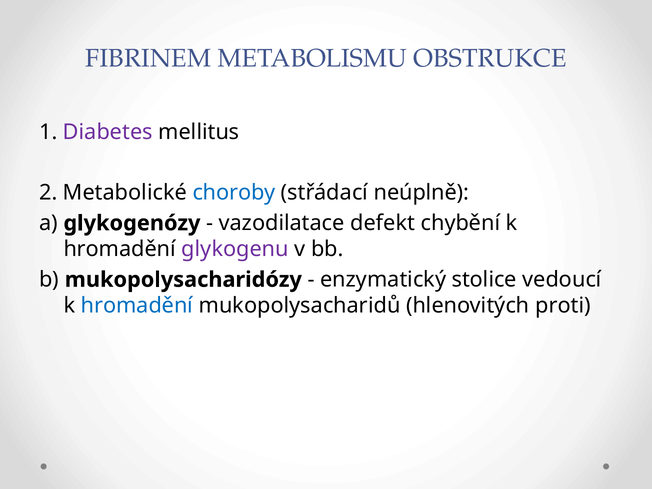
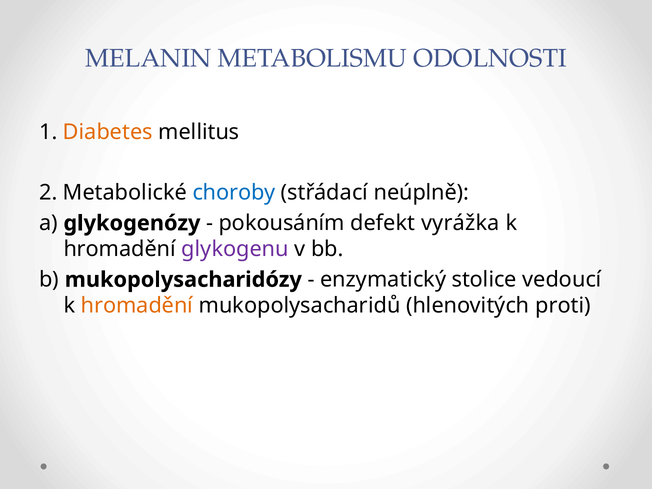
FIBRINEM: FIBRINEM -> MELANIN (148, 58)
OBSTRUKCE: OBSTRUKCE -> ODOLNOSTI (490, 58)
Diabetes colour: purple -> orange (108, 132)
vazodilatace: vazodilatace -> pokousáním (282, 223)
chybění: chybění -> vyrážka (460, 223)
hromadění colour: blue -> orange (137, 306)
